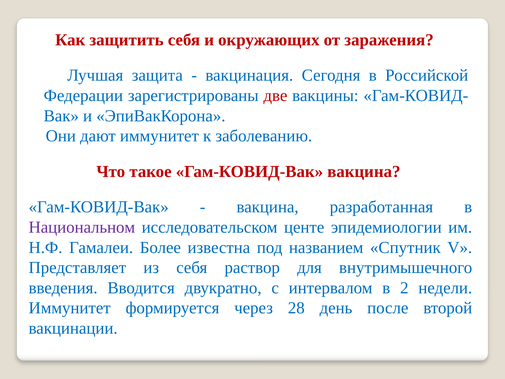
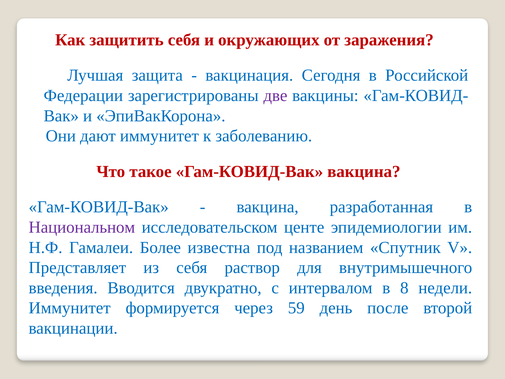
две colour: red -> purple (275, 96)
2: 2 -> 8 (404, 288)
28: 28 -> 59 (296, 308)
